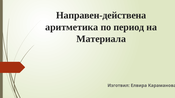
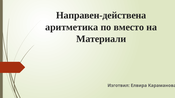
период: период -> вместо (129, 27)
Материала: Материала -> Материали (101, 39)
